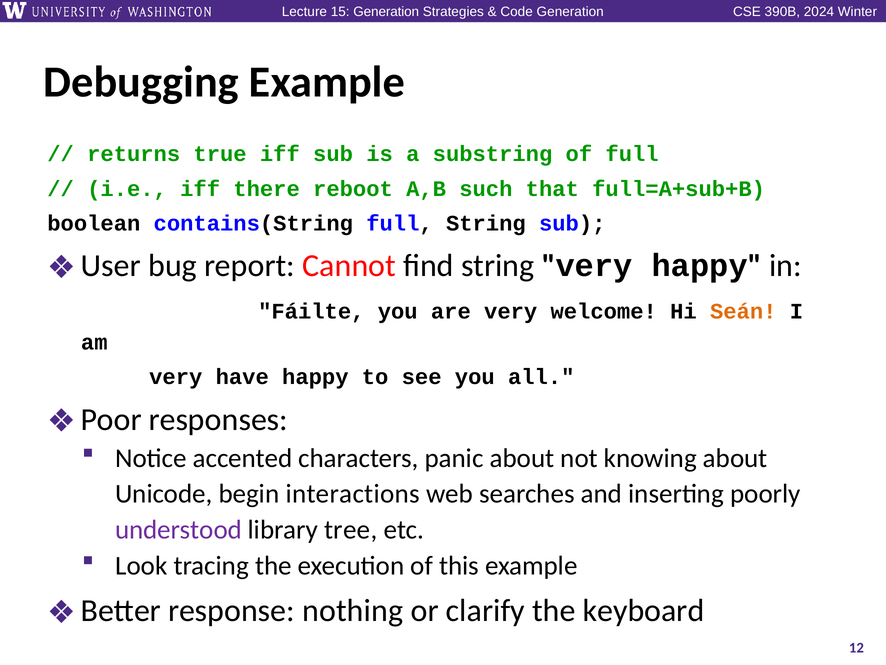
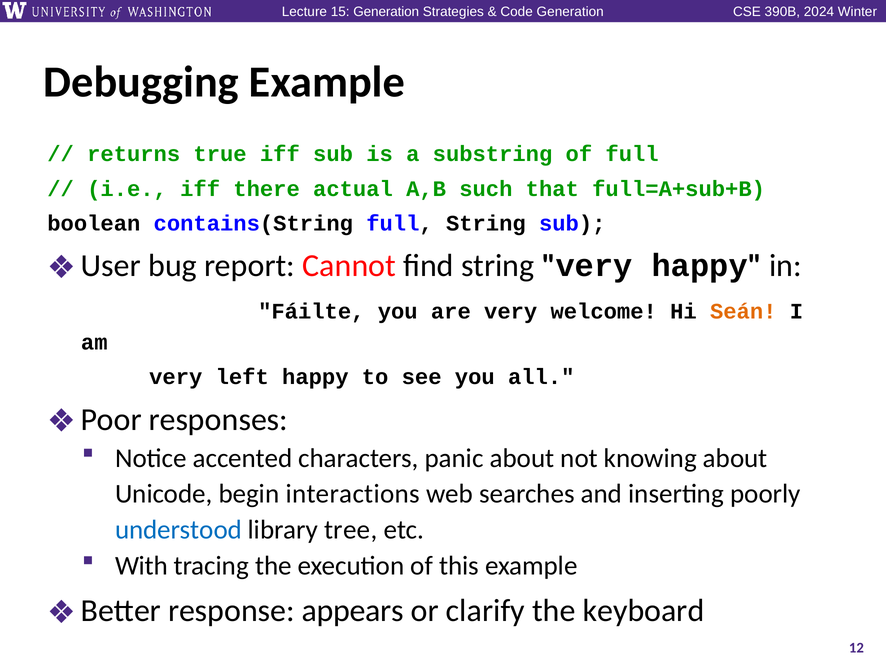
reboot: reboot -> actual (353, 189)
have: have -> left (242, 377)
understood colour: purple -> blue (178, 529)
Look: Look -> With (141, 565)
nothing: nothing -> appears (353, 610)
